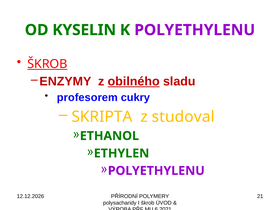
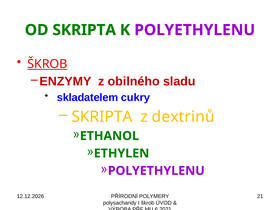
OD KYSELIN: KYSELIN -> SKRIPTA (84, 30)
obilného underline: present -> none (134, 81)
profesorem: profesorem -> skladatelem (88, 98)
studoval: studoval -> dextrinů (183, 117)
